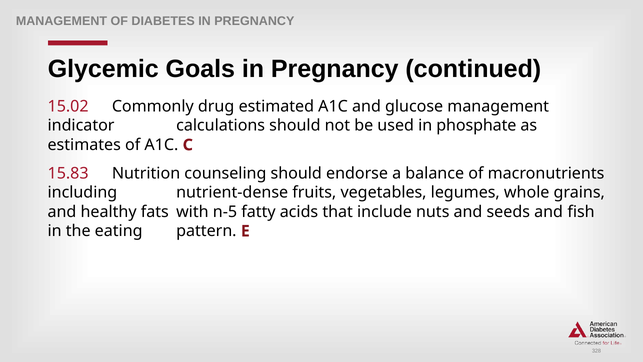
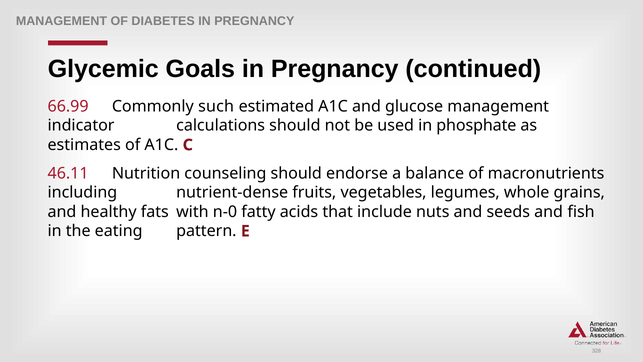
15.02: 15.02 -> 66.99 (68, 106)
drug: drug -> such (216, 106)
15.83: 15.83 -> 46.11 (68, 173)
n-5: n-5 -> n-0 (225, 212)
